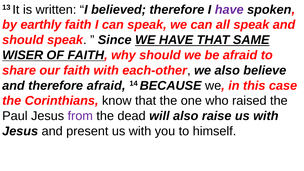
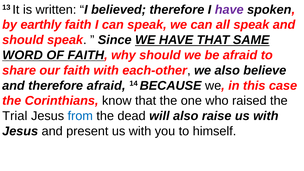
WISER: WISER -> WORD (23, 55)
Paul: Paul -> Trial (15, 116)
from colour: purple -> blue (80, 116)
